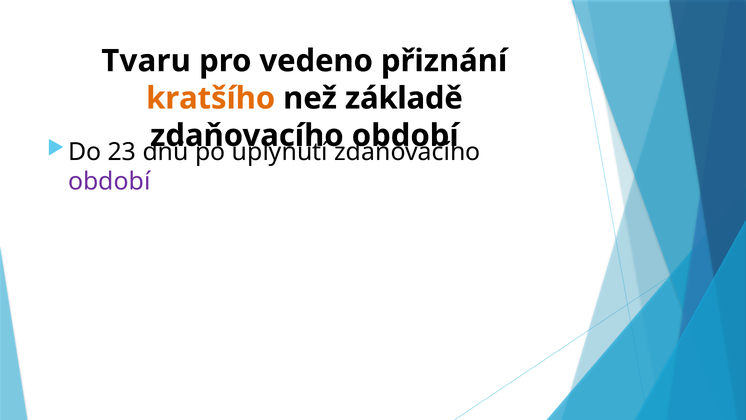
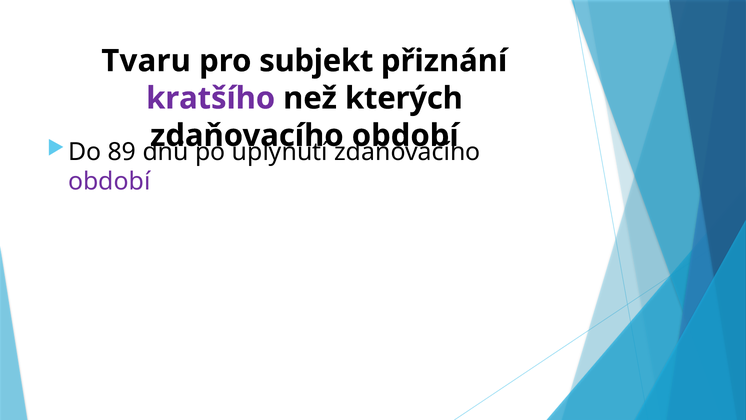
vedeno: vedeno -> subjekt (316, 61)
kratšího colour: orange -> purple (211, 98)
základě: základě -> kterých (404, 98)
23: 23 -> 89 (122, 152)
